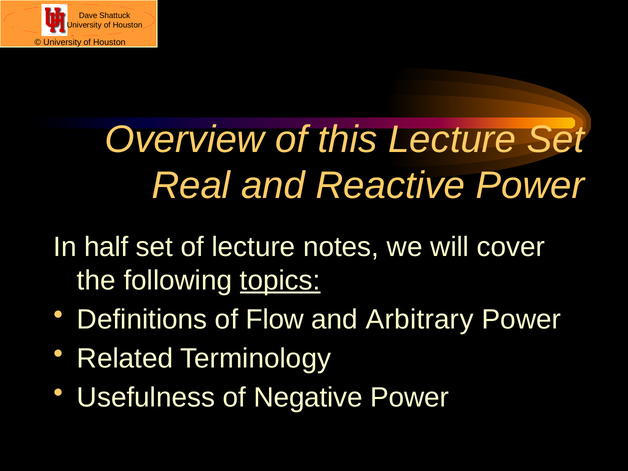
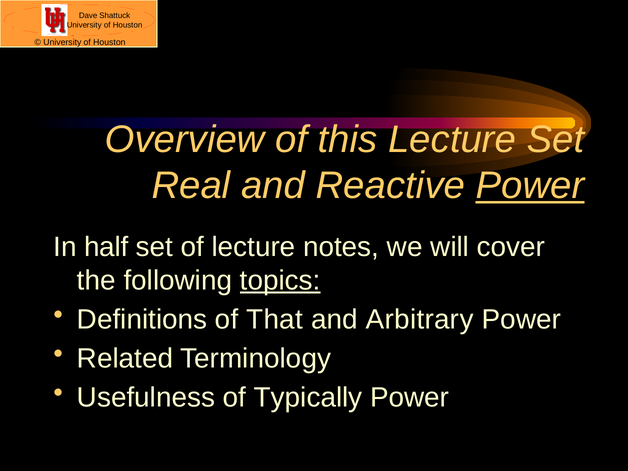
Power underline: none -> present (530, 186)
Flow: Flow -> That (275, 319)
Negative: Negative -> Typically (308, 398)
